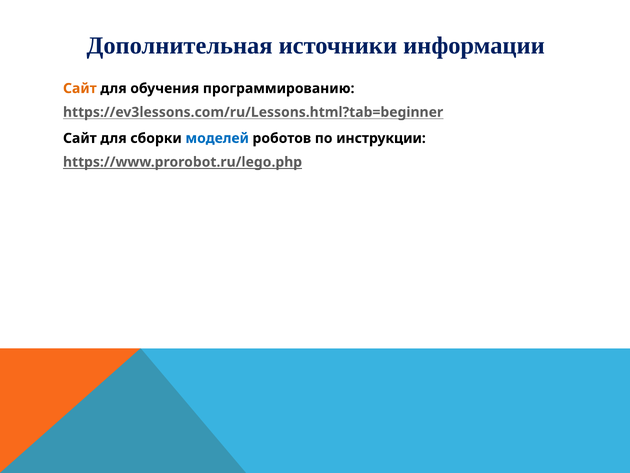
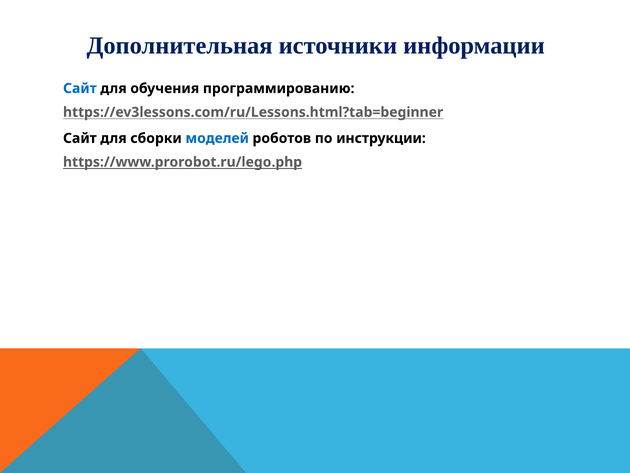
Сайт colour: orange -> blue (80, 88)
